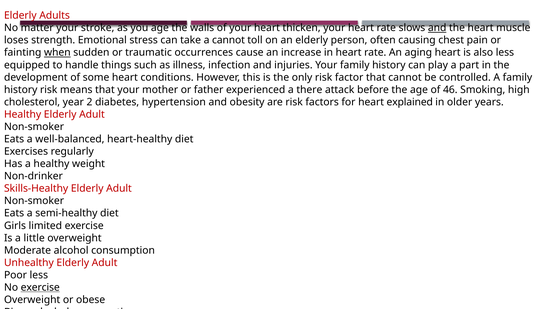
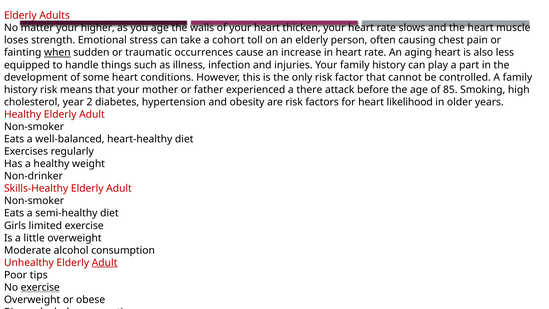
stroke: stroke -> higher (98, 28)
and underline: present -> none (437, 28)
a cannot: cannot -> cohort (228, 40)
46: 46 -> 85 (450, 90)
explained: explained -> likelihood (410, 102)
Adult underline: none -> present (105, 263)
Poor less: less -> tips (39, 275)
